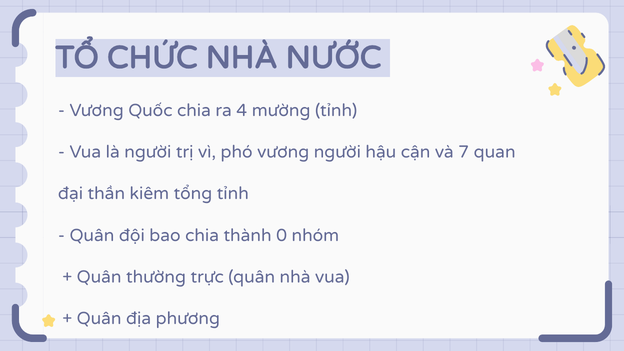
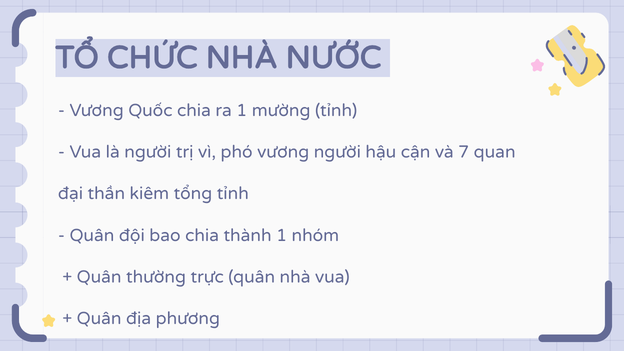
ra 4: 4 -> 1 (242, 111)
thành 0: 0 -> 1 (282, 235)
